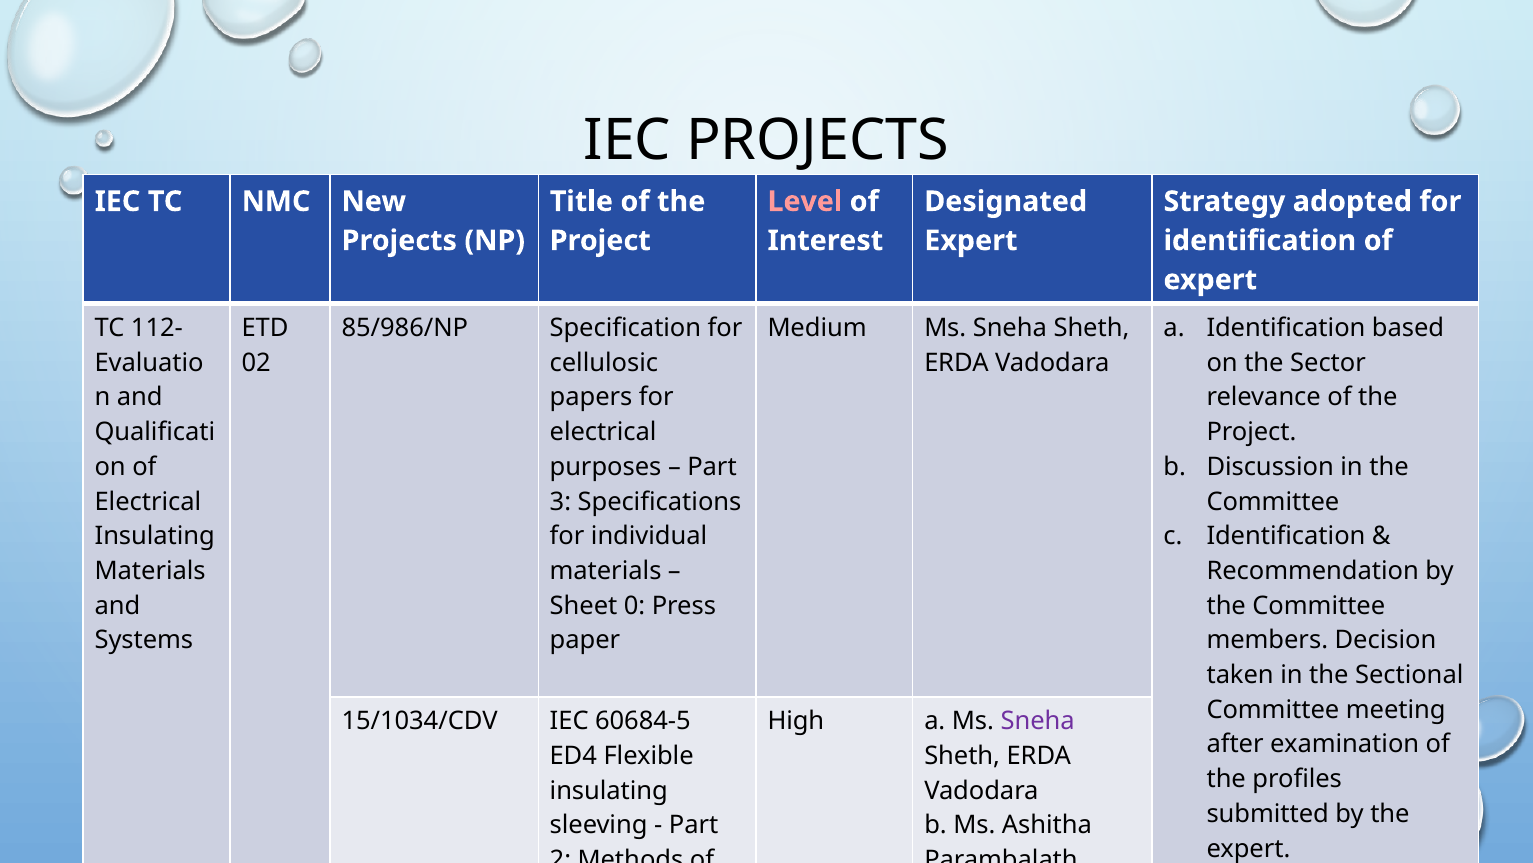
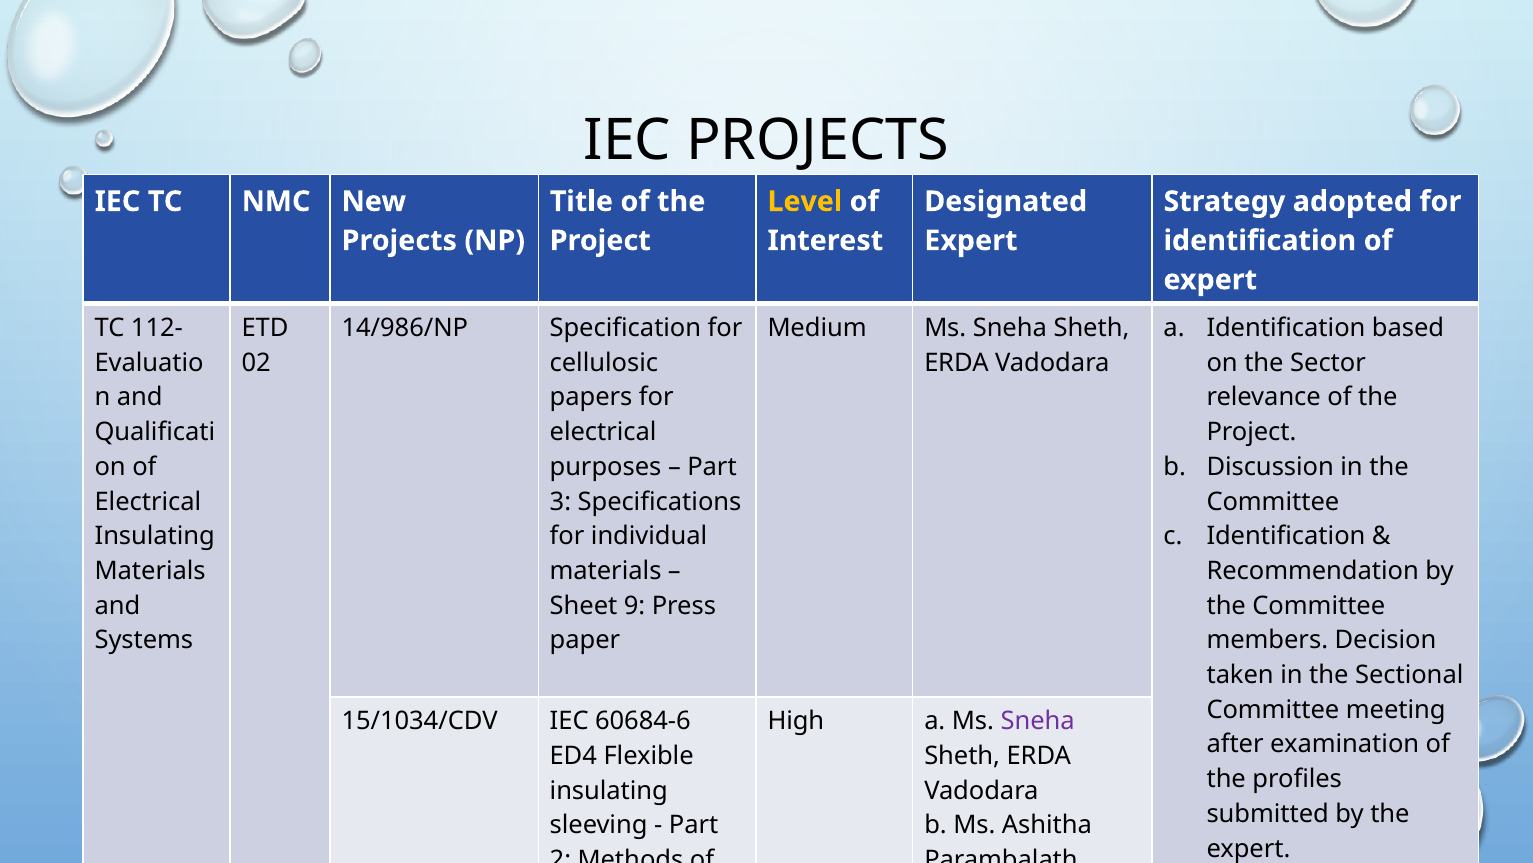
Level colour: pink -> yellow (805, 201)
85/986/NP: 85/986/NP -> 14/986/NP (405, 328)
0: 0 -> 9 (635, 605)
60684-5: 60684-5 -> 60684-6 (643, 721)
